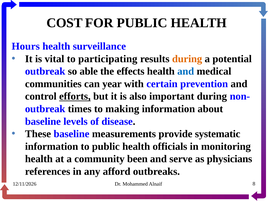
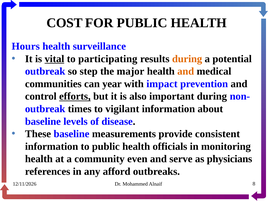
vital underline: none -> present (54, 59)
able: able -> step (89, 71)
effects: effects -> major (130, 71)
and colour: blue -> orange (186, 71)
certain: certain -> impact (162, 84)
making: making -> vigilant (122, 109)
systematic: systematic -> consistent (217, 134)
been: been -> even (137, 159)
